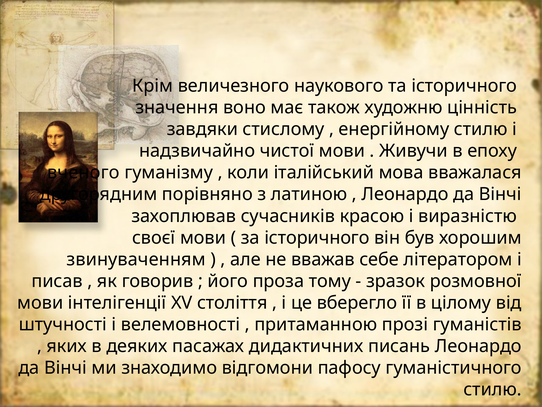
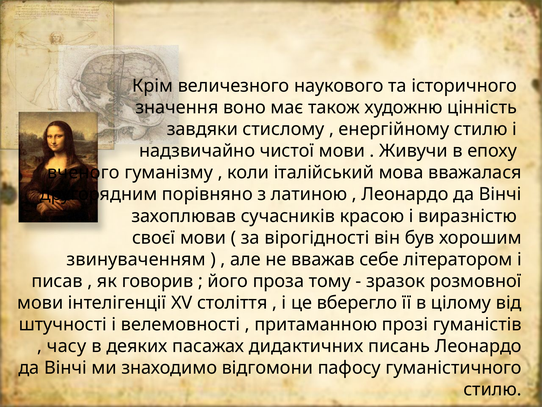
за історичного: історичного -> вірогідності (317, 237)
яких: яких -> часу (67, 346)
